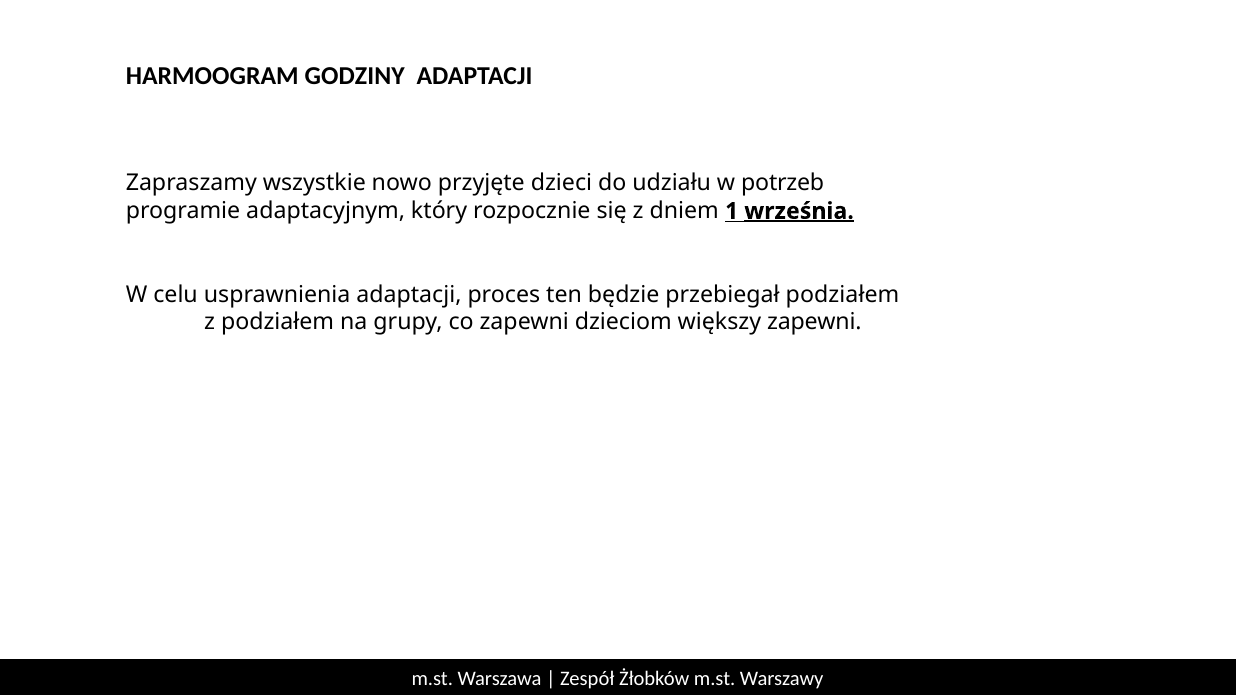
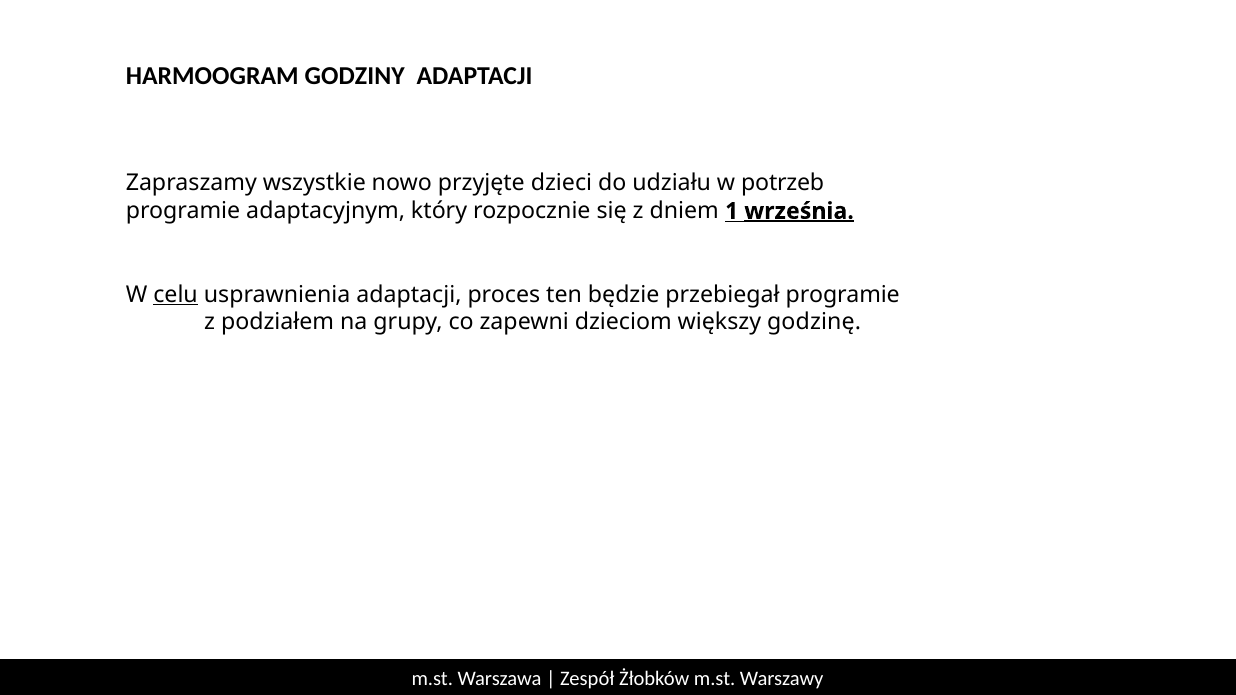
celu underline: none -> present (176, 295)
przebiegał podziałem: podziałem -> programie (843, 295)
większy zapewni: zapewni -> godzinę (814, 322)
